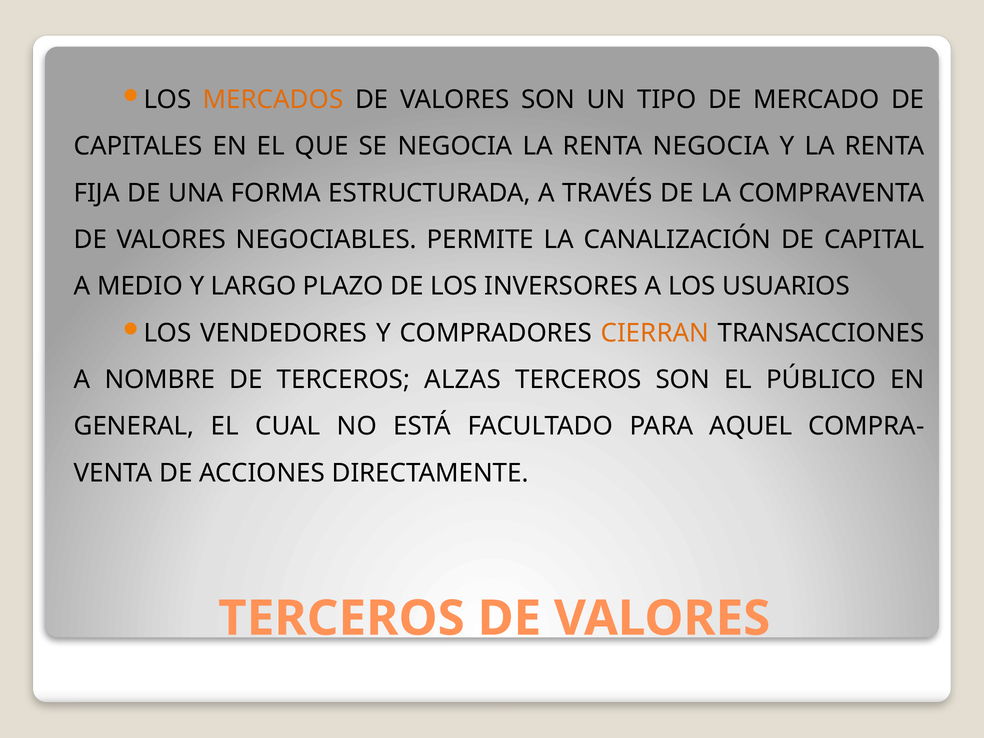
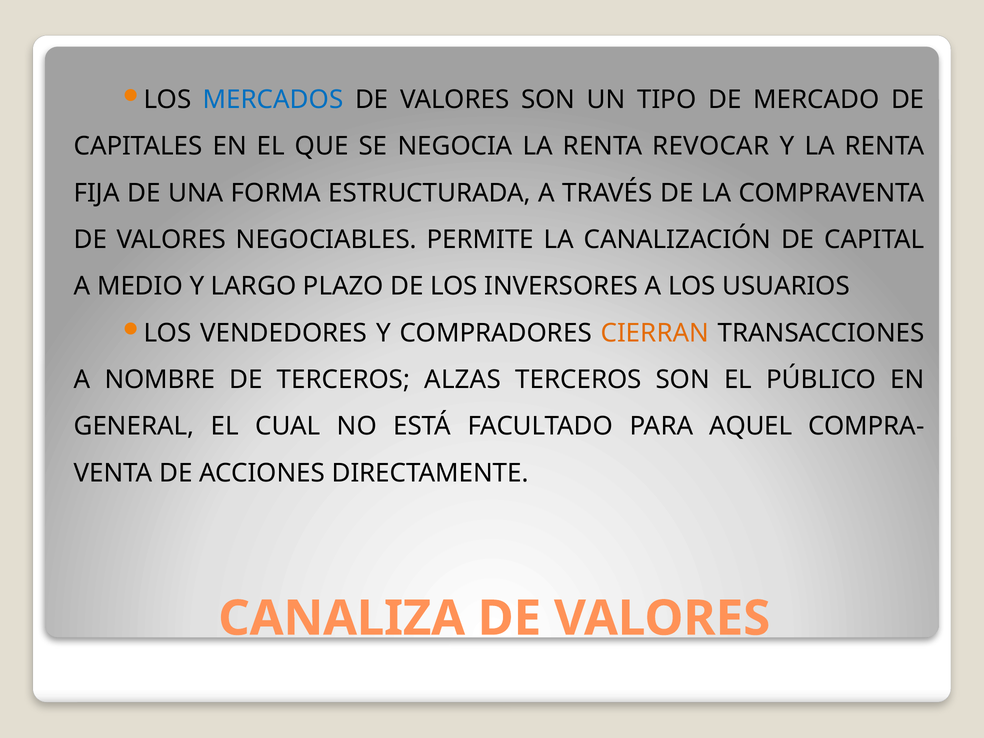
MERCADOS colour: orange -> blue (273, 100)
RENTA NEGOCIA: NEGOCIA -> REVOCAR (711, 146)
TERCEROS: TERCEROS -> CANALIZA (342, 618)
